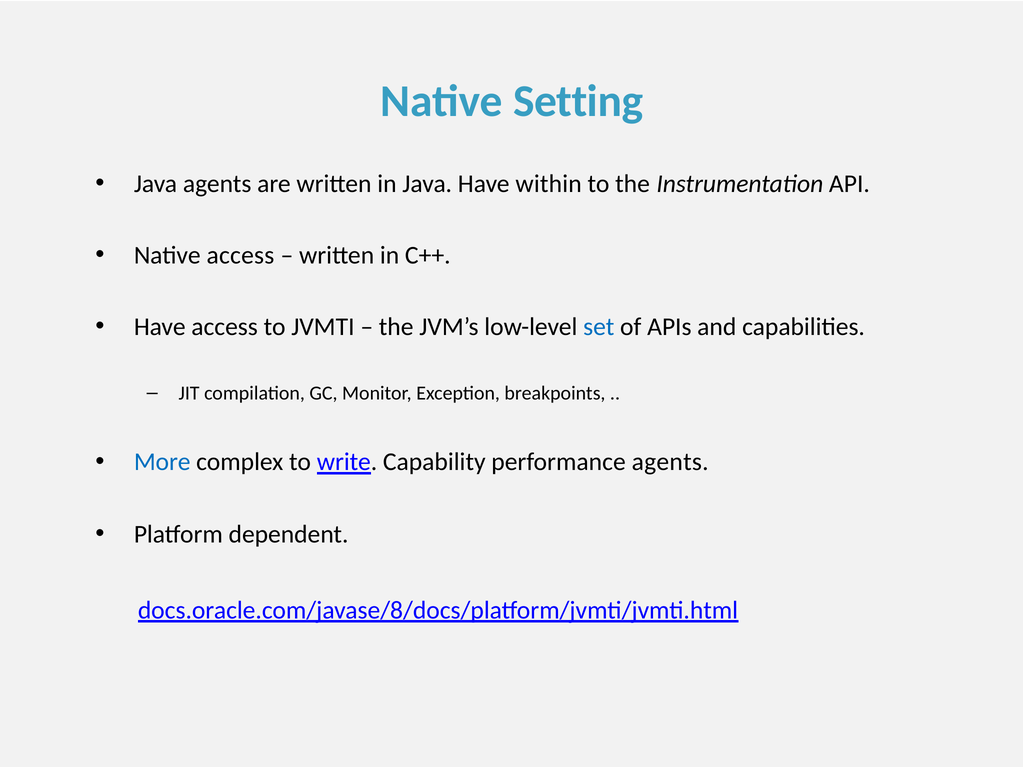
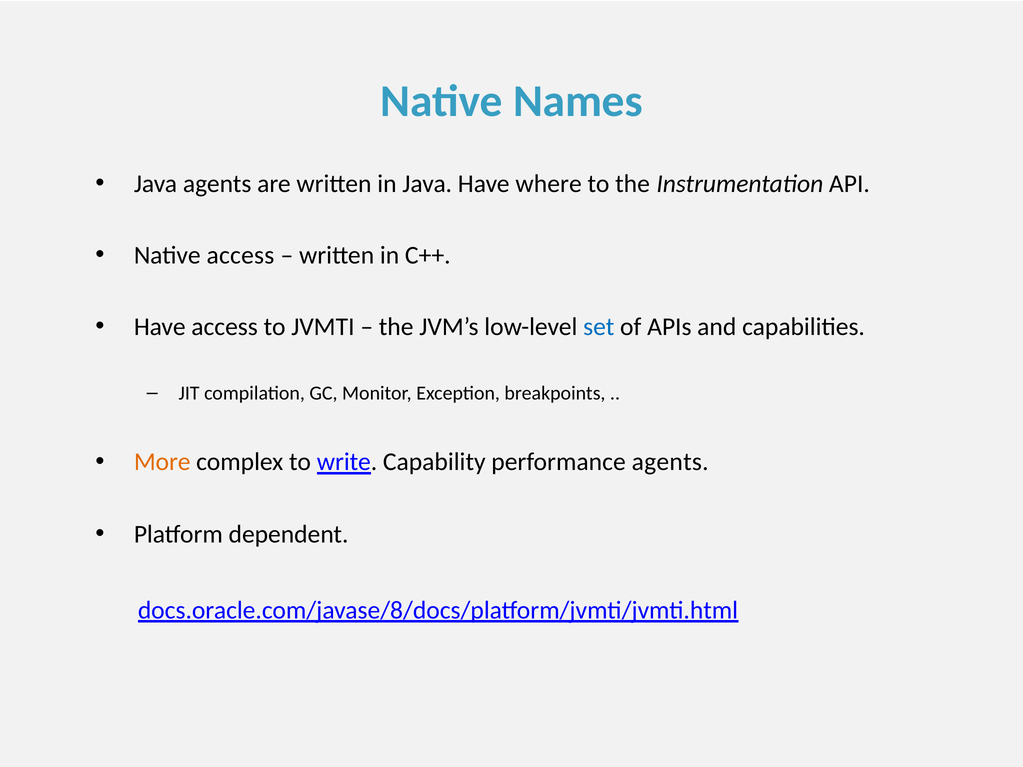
Setting: Setting -> Names (578, 101)
within: within -> where (549, 184)
More colour: blue -> orange (162, 462)
